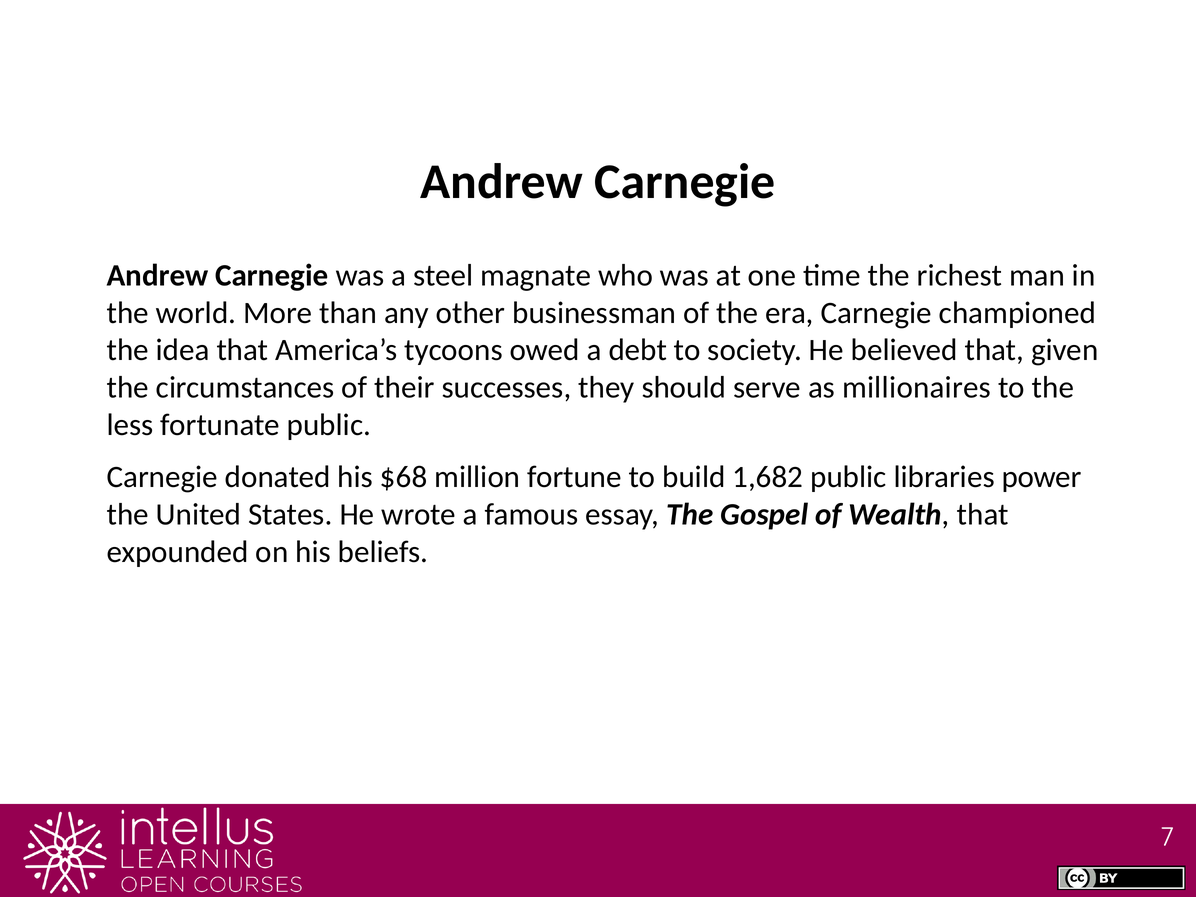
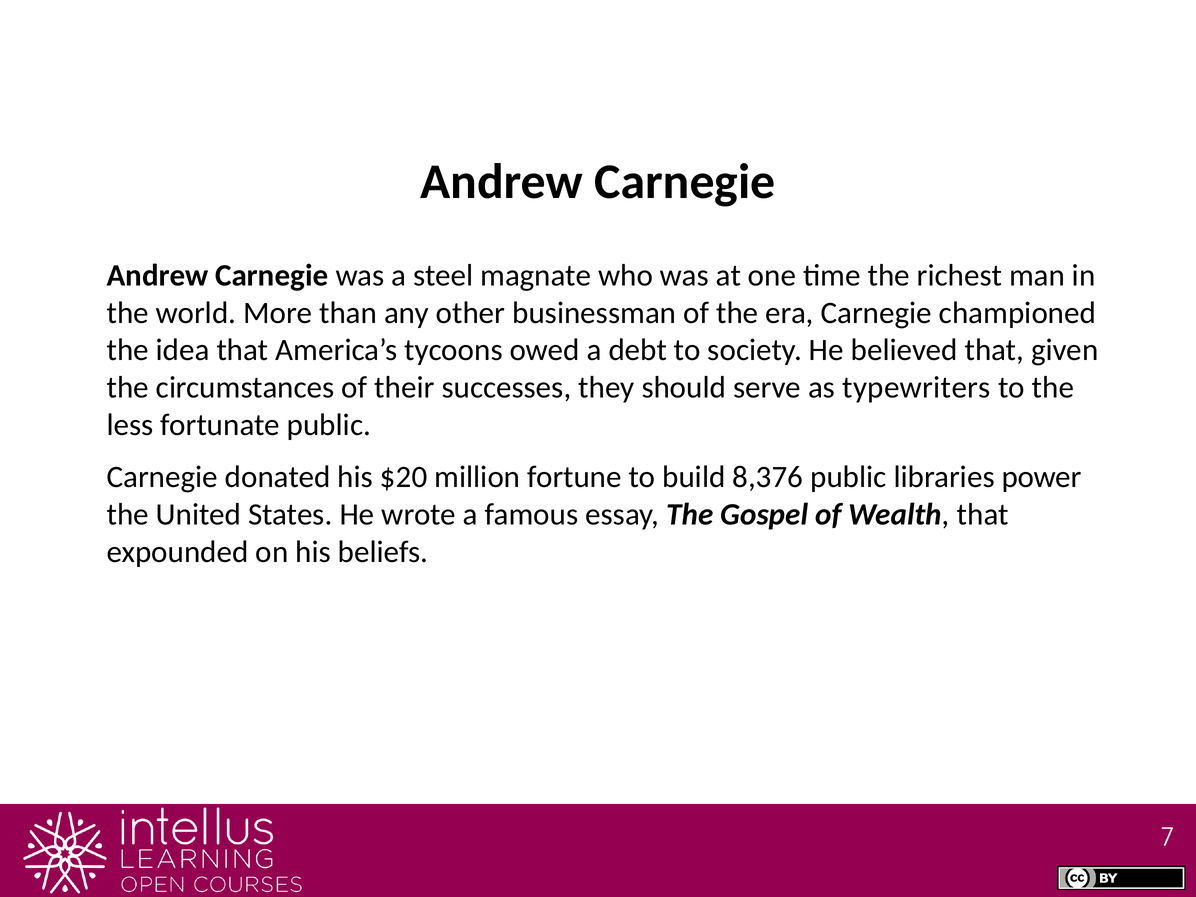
millionaires: millionaires -> typewriters (917, 387)
$68: $68 -> $20 (404, 477)
1,682: 1,682 -> 8,376 (768, 477)
